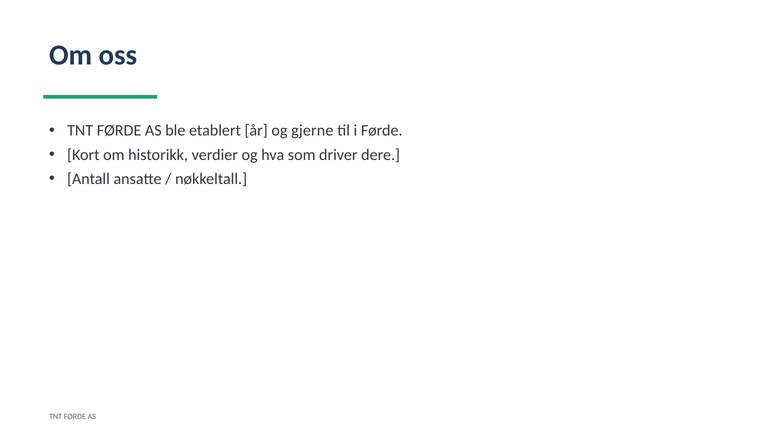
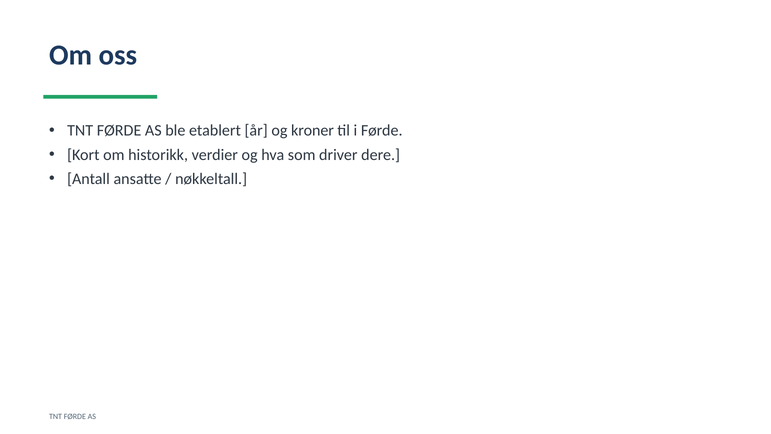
gjerne: gjerne -> kroner (312, 131)
